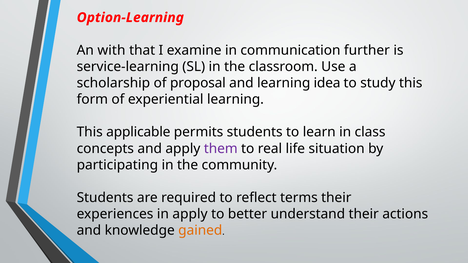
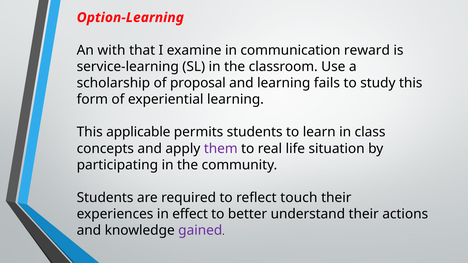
further: further -> reward (367, 50)
idea: idea -> fails (327, 83)
terms: terms -> touch (299, 198)
in apply: apply -> effect (190, 214)
gained colour: orange -> purple (200, 231)
